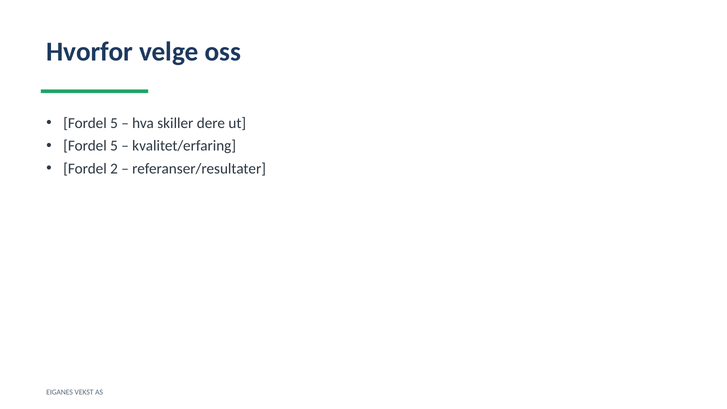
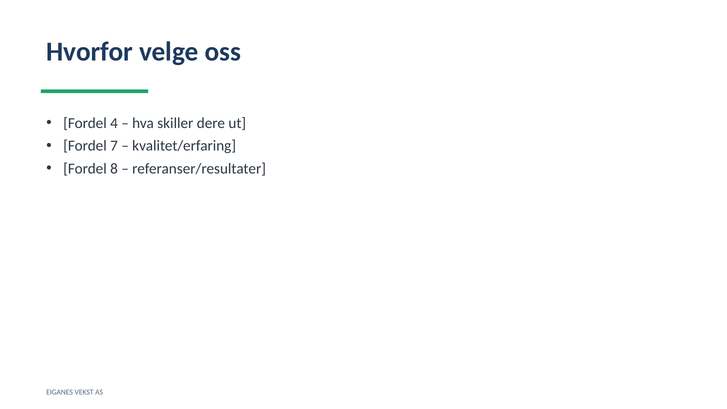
5: 5 -> 4 (114, 123)
5: 5 -> 7 (114, 146)
2: 2 -> 8 (114, 169)
